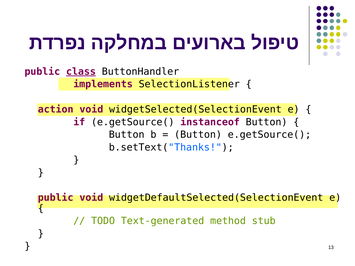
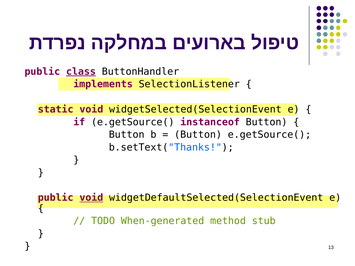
action: action -> static (56, 110)
void underline: none -> present (91, 198)
Text-generated: Text-generated -> When-generated (163, 221)
